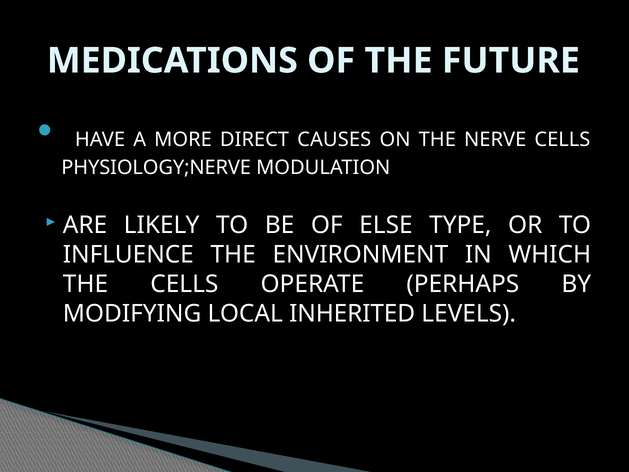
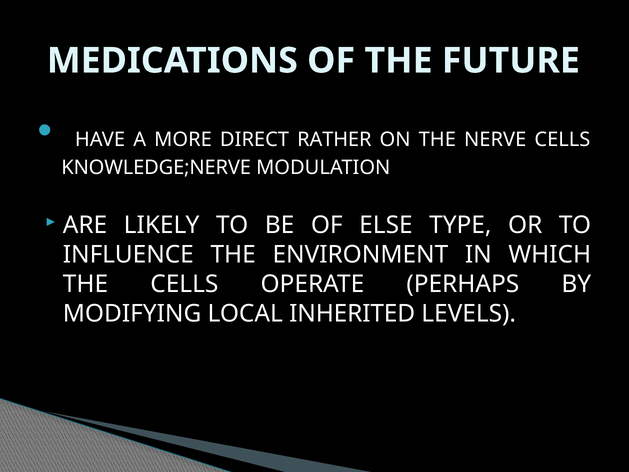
CAUSES: CAUSES -> RATHER (334, 139)
PHYSIOLOGY;NERVE: PHYSIOLOGY;NERVE -> KNOWLEDGE;NERVE (156, 168)
